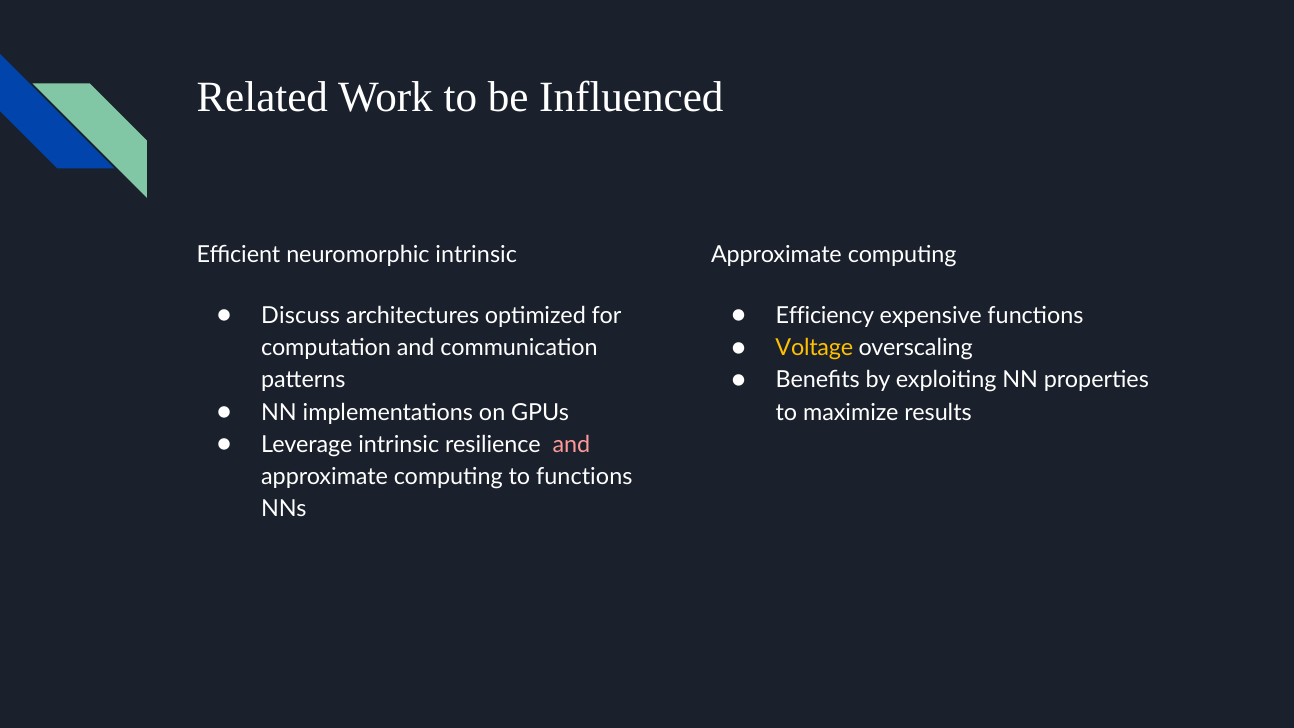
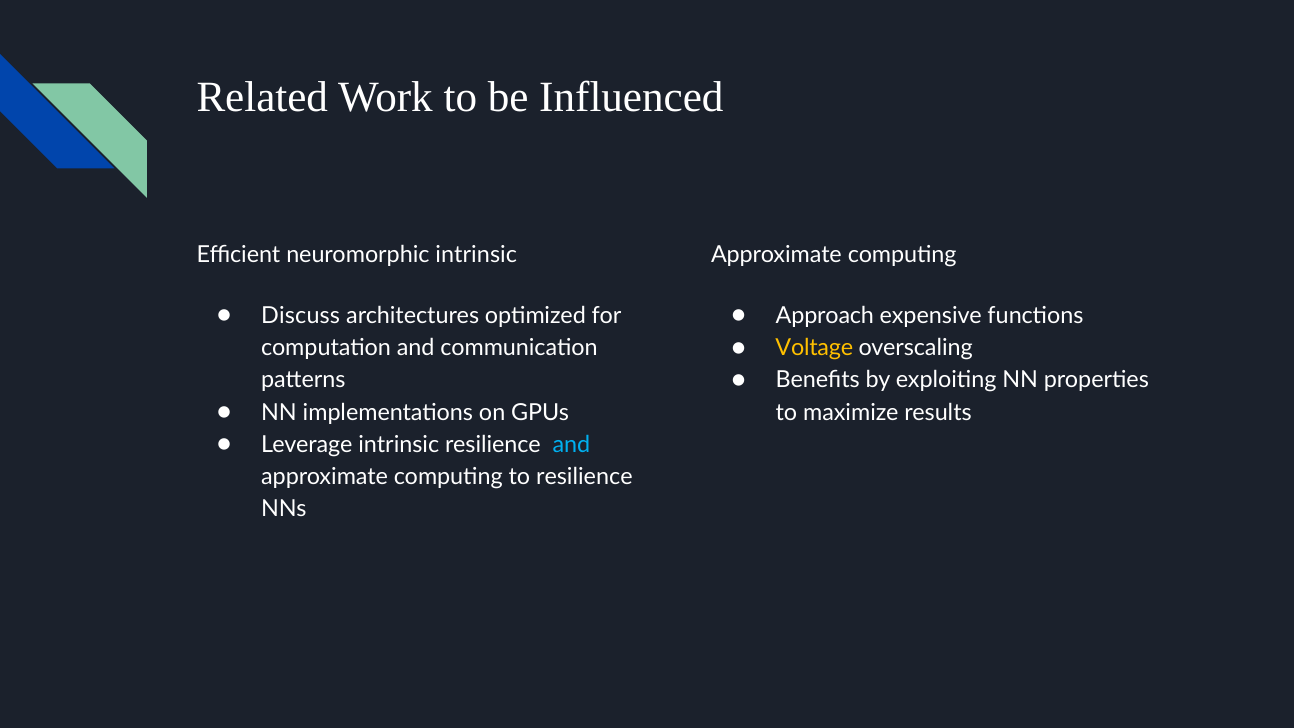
Efficiency: Efficiency -> Approach (825, 316)
and colour: pink -> light blue (571, 445)
to functions: functions -> resilience (584, 477)
